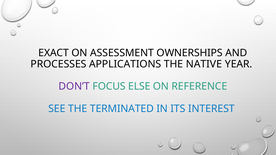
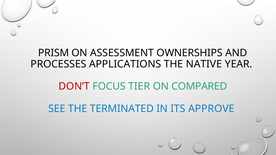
EXACT: EXACT -> PRISM (54, 53)
DON’T colour: purple -> red (74, 86)
ELSE: ELSE -> TIER (139, 86)
REFERENCE: REFERENCE -> COMPARED (199, 86)
INTEREST: INTEREST -> APPROVE (211, 109)
